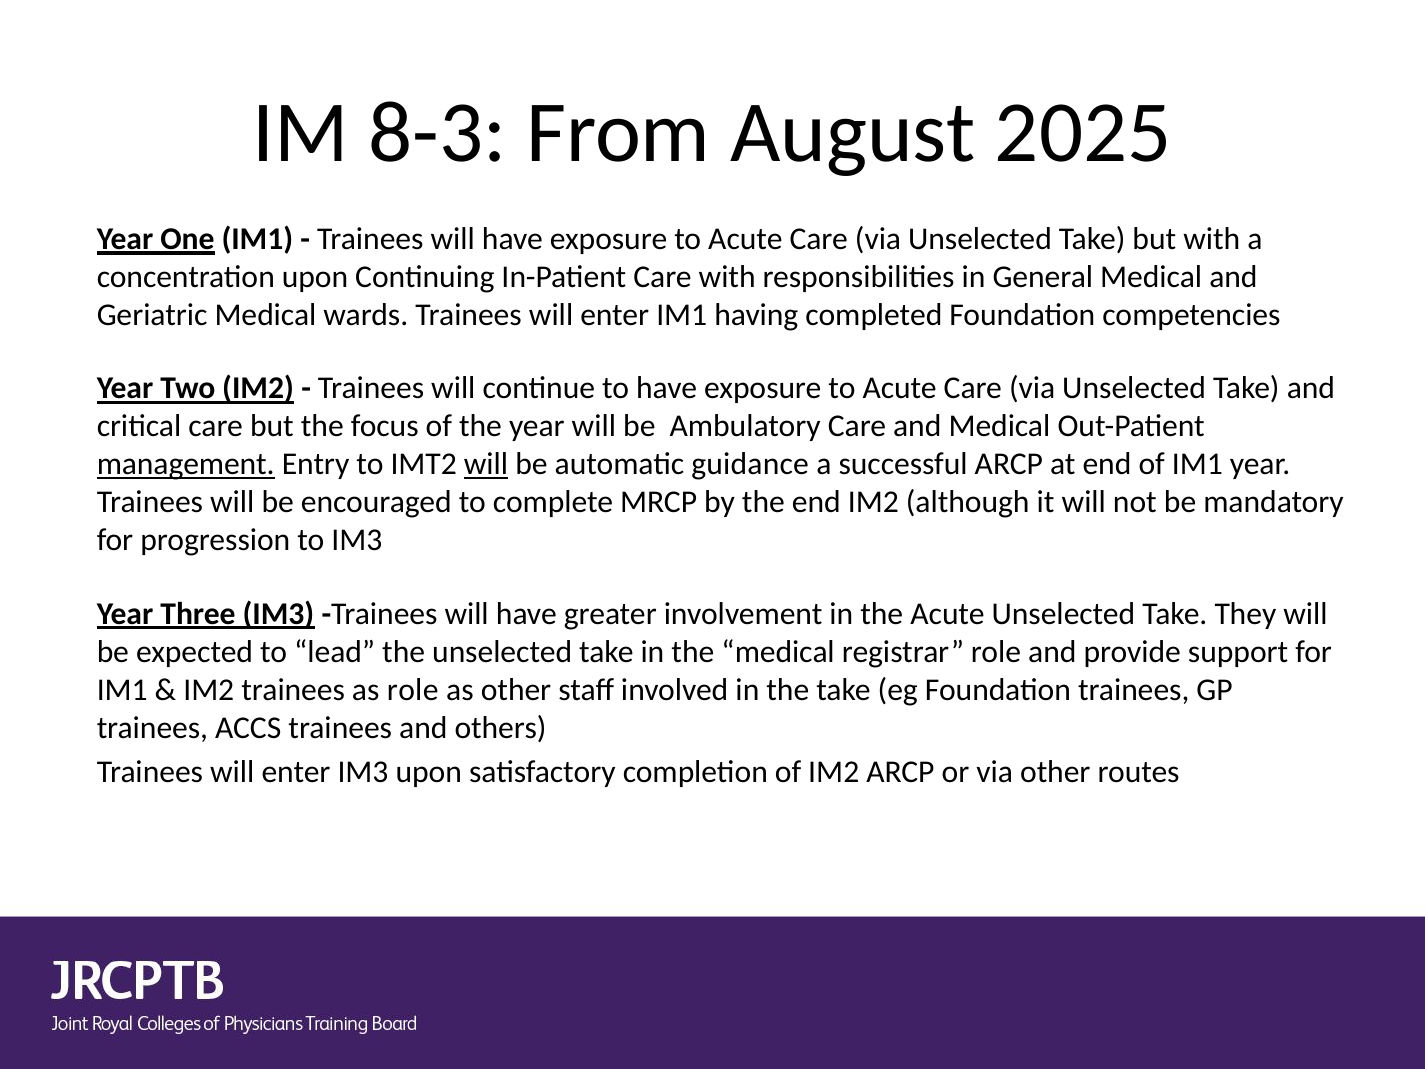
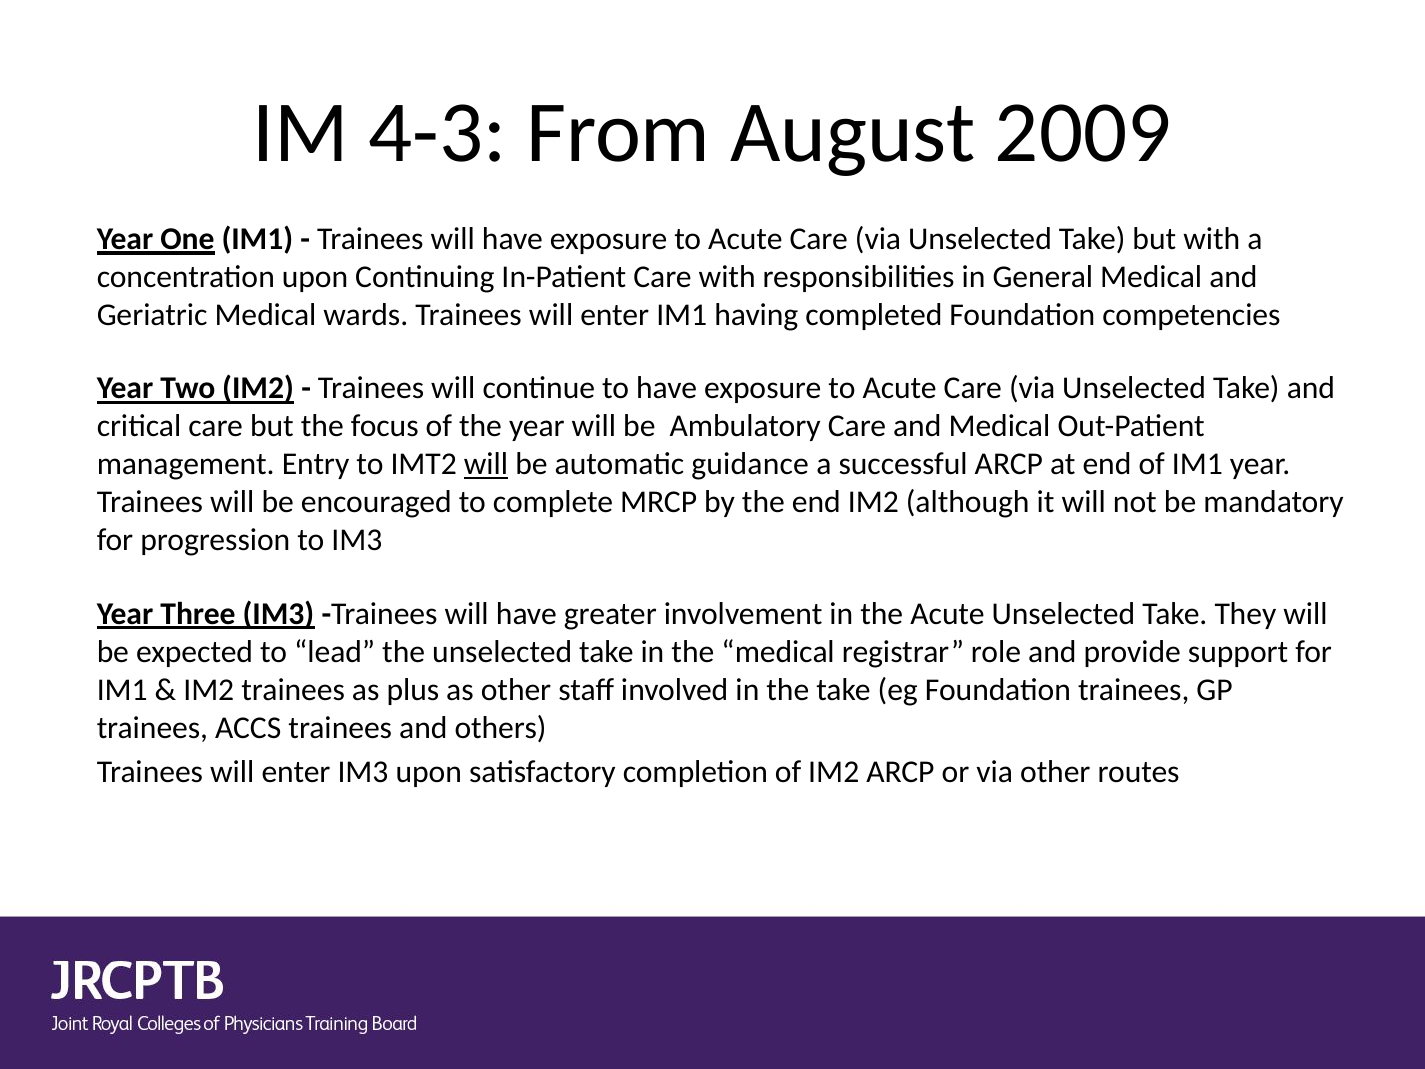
8-3: 8-3 -> 4-3 (437, 133)
2025: 2025 -> 2009 (1083, 133)
management underline: present -> none (186, 464)
as role: role -> plus (413, 690)
